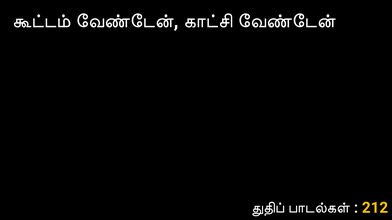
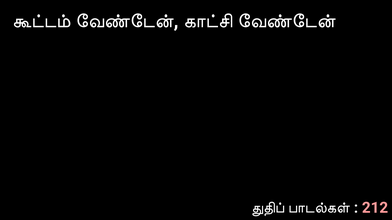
212 colour: yellow -> pink (375, 208)
